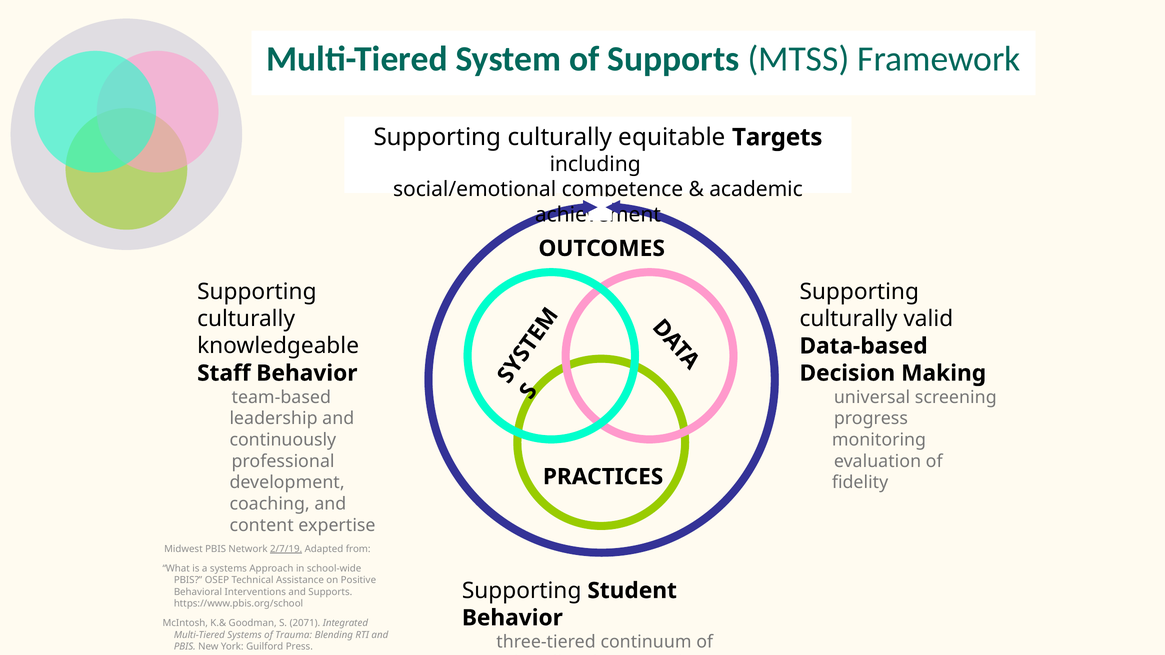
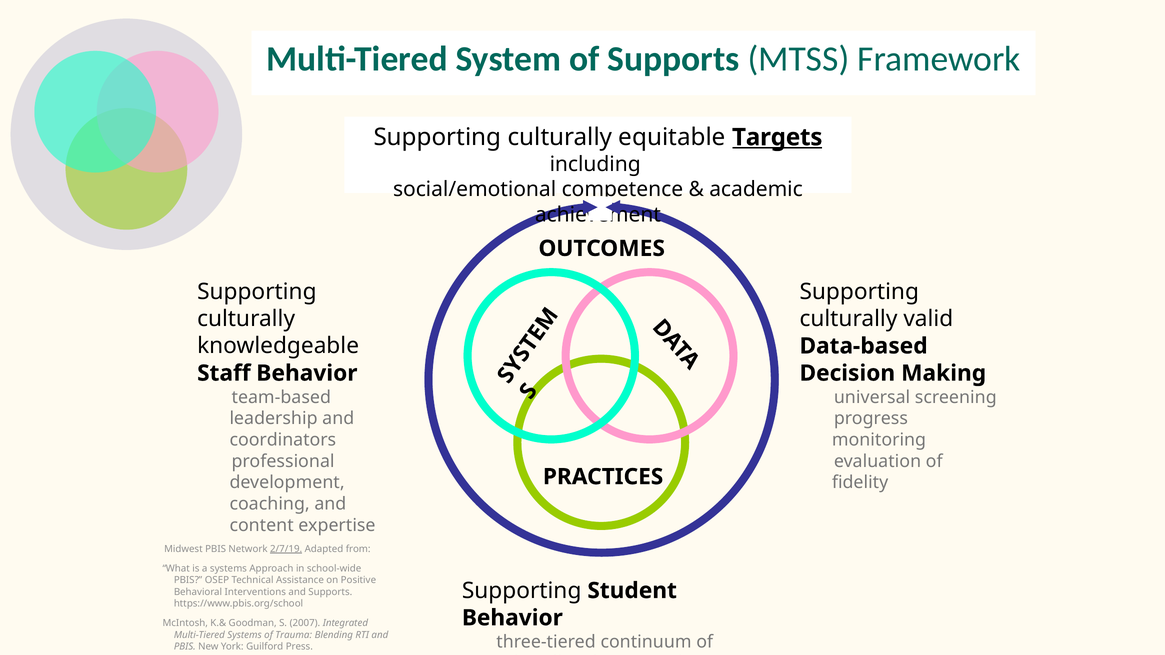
Targets underline: none -> present (777, 137)
continuously: continuously -> coordinators (283, 440)
2071: 2071 -> 2007 (305, 624)
